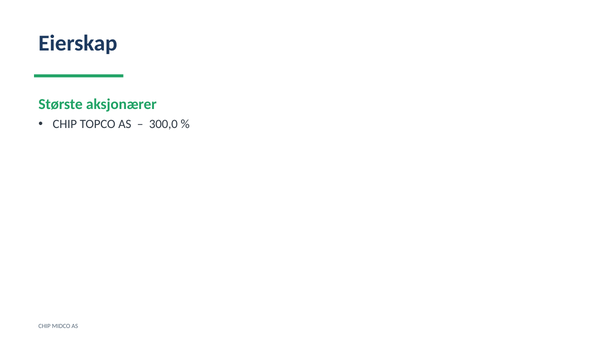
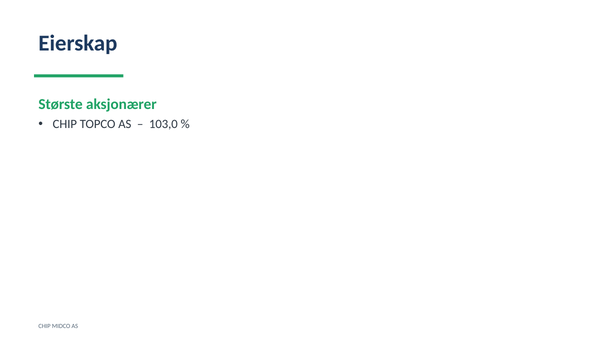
300,0: 300,0 -> 103,0 (163, 124)
